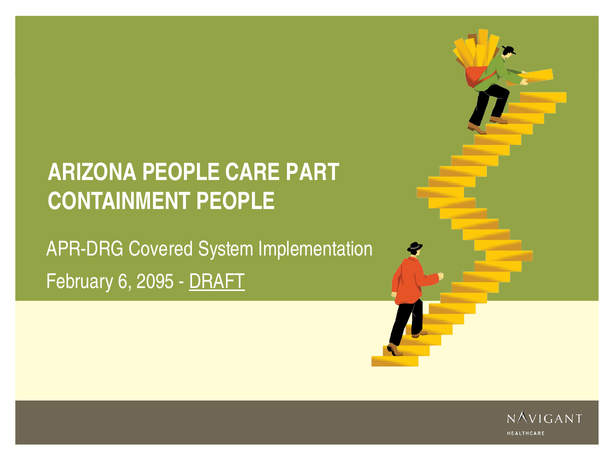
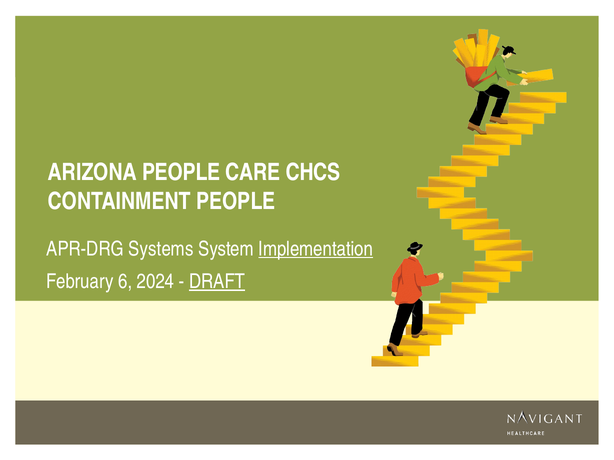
PART: PART -> CHCS (313, 173)
Covered: Covered -> Systems (161, 249)
Implementation underline: none -> present (316, 249)
2095: 2095 -> 2024 (156, 282)
